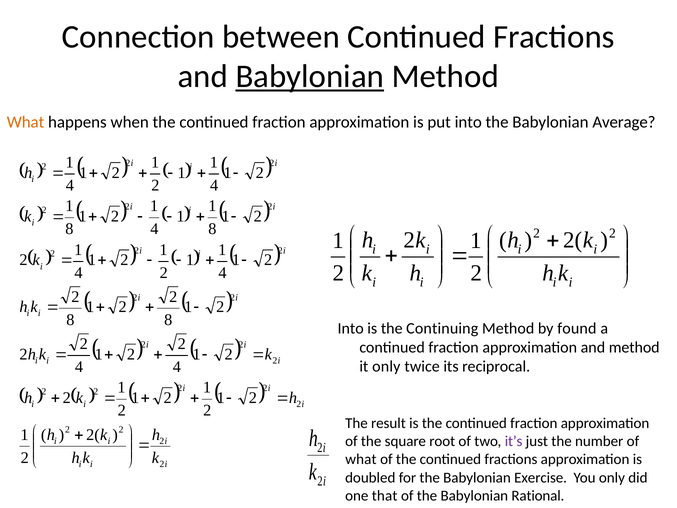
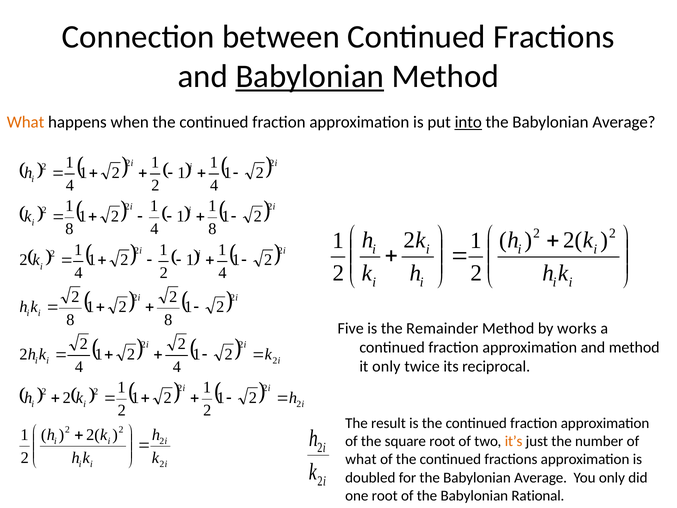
into underline: none -> present (468, 122)
Into: Into -> Five (351, 328)
Continuing: Continuing -> Remainder (442, 328)
found: found -> works (577, 328)
it’s colour: purple -> orange (514, 441)
for the Babylonian Exercise: Exercise -> Average (541, 477)
one that: that -> root (385, 495)
